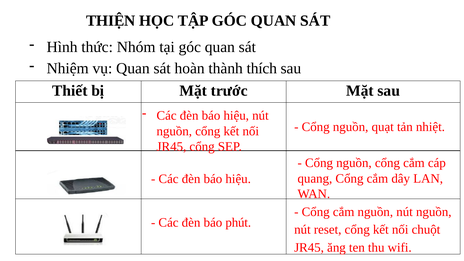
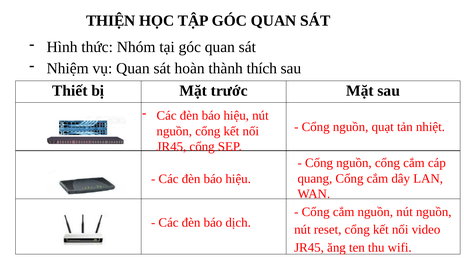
phút: phút -> dịch (238, 223)
chuột: chuột -> video (426, 230)
